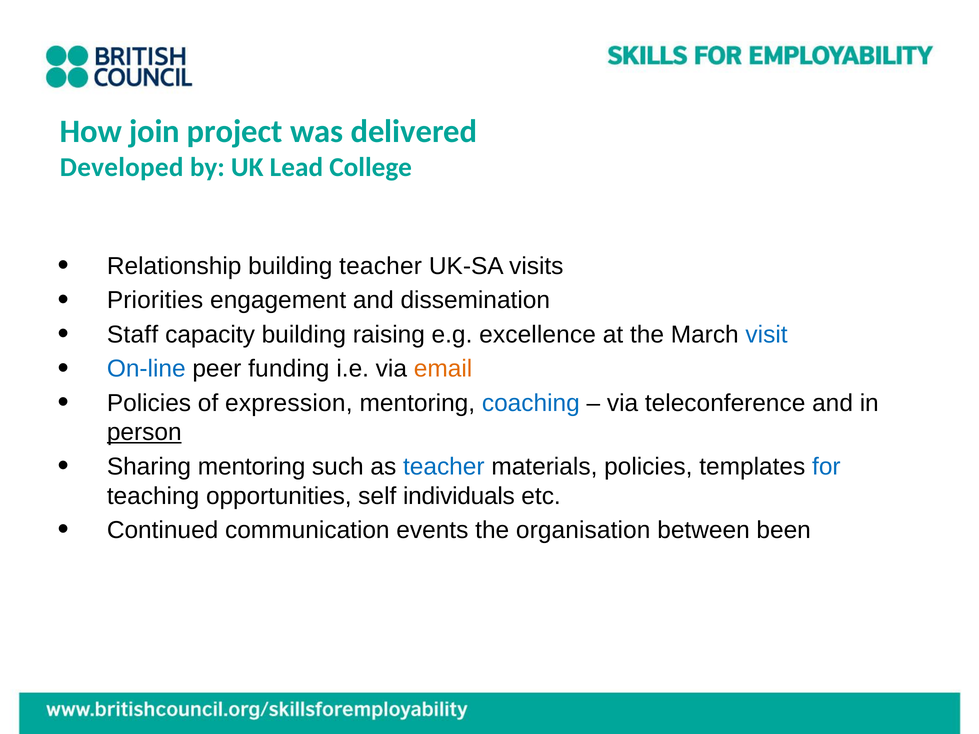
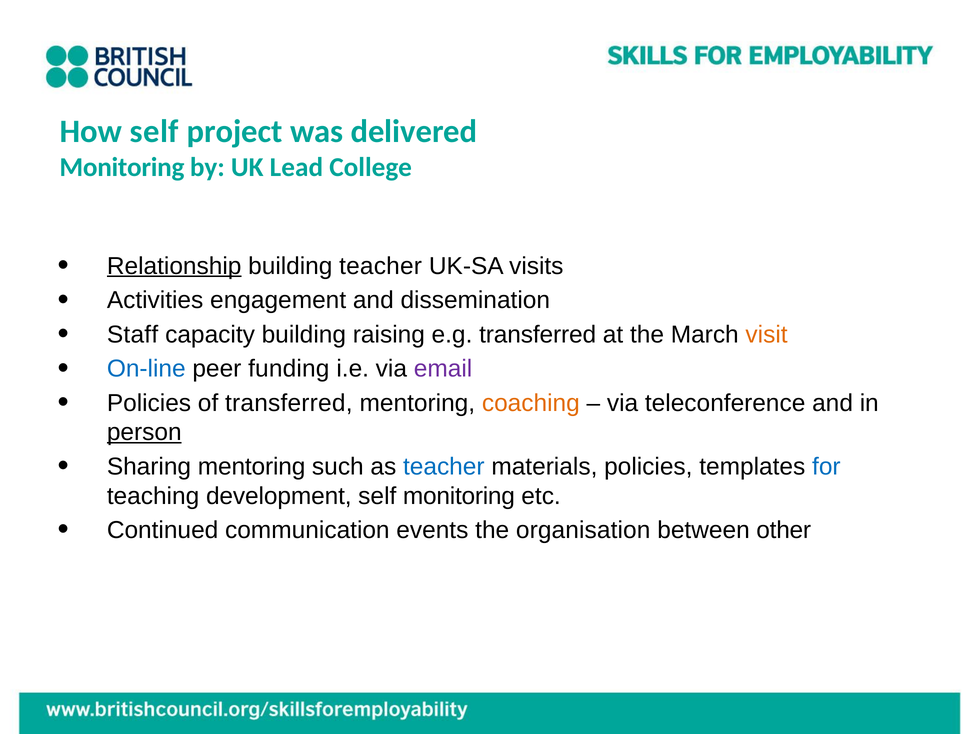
How join: join -> self (154, 132)
Developed: Developed -> Monitoring (122, 167)
Relationship underline: none -> present (174, 266)
Priorities: Priorities -> Activities (155, 300)
e.g excellence: excellence -> transferred (538, 335)
visit colour: blue -> orange (767, 335)
email colour: orange -> purple (443, 369)
of expression: expression -> transferred (289, 403)
coaching colour: blue -> orange (531, 403)
opportunities: opportunities -> development (279, 496)
self individuals: individuals -> monitoring (459, 496)
been: been -> other (784, 530)
